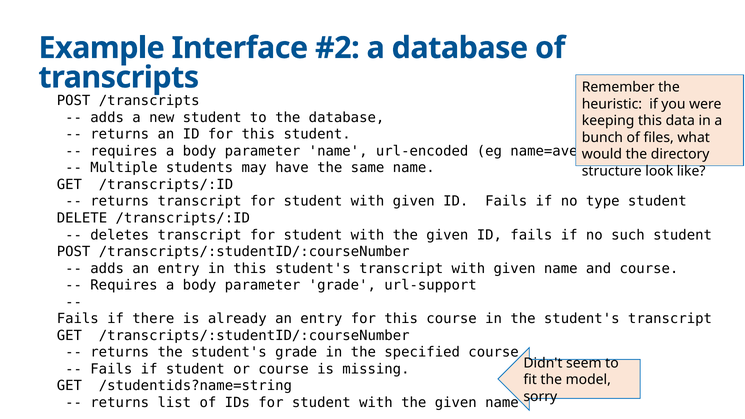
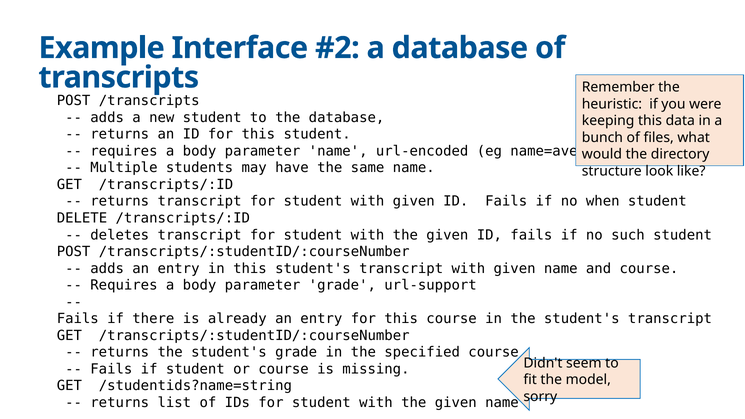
type: type -> when (603, 201)
